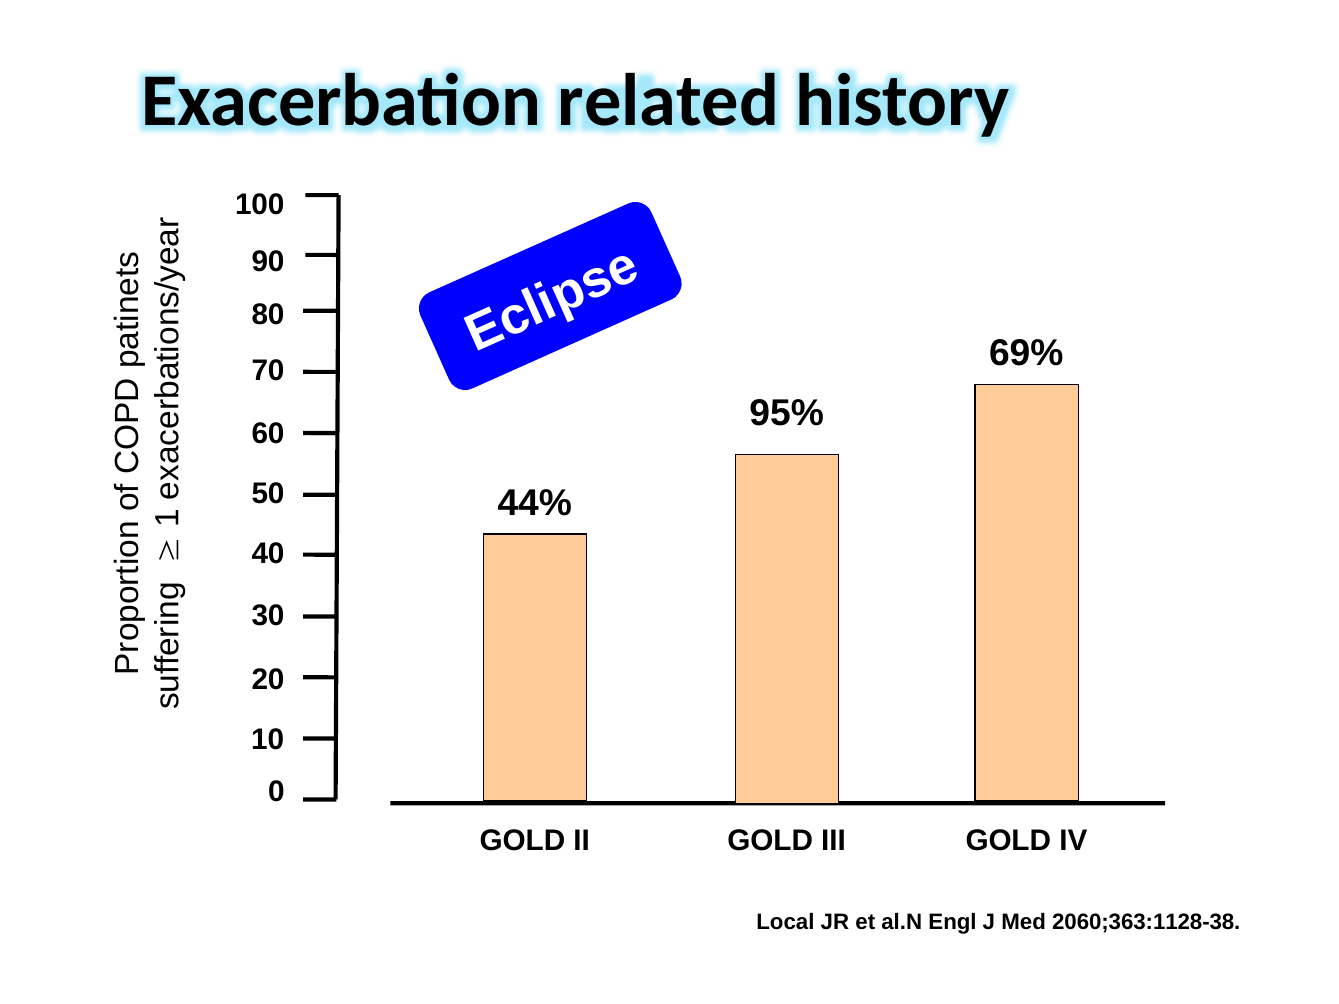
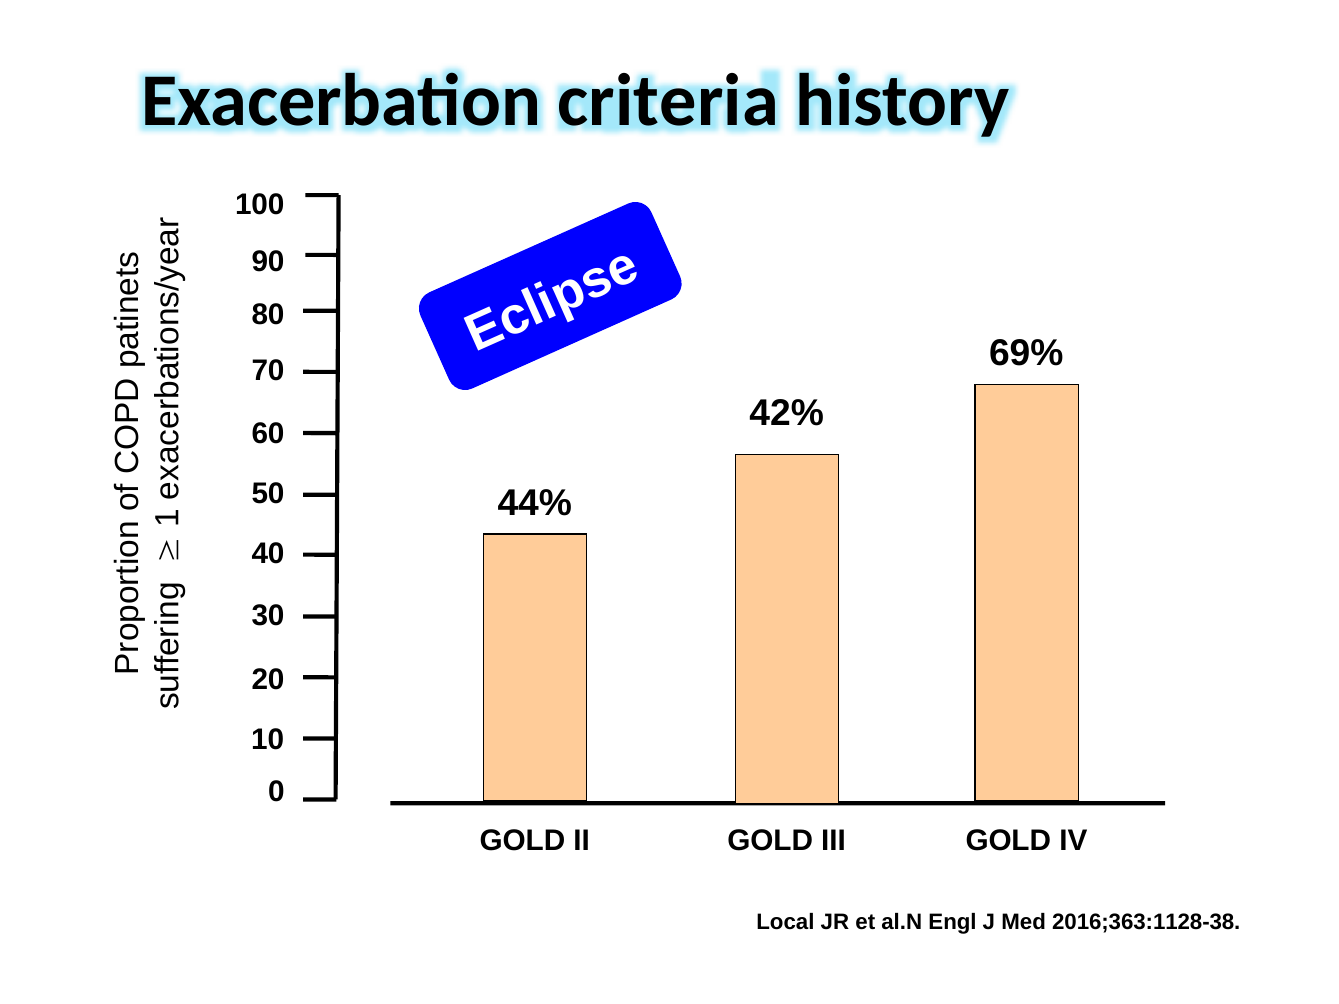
related: related -> criteria (668, 101)
95%: 95% -> 42% (787, 414)
2060;363:1128-38: 2060;363:1128-38 -> 2016;363:1128-38 (1146, 922)
